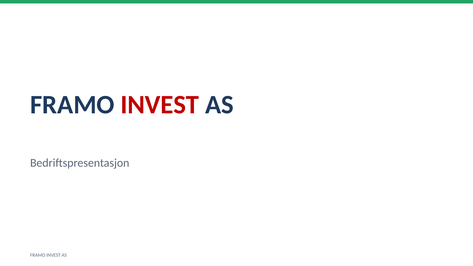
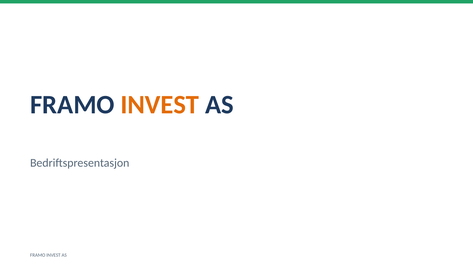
INVEST colour: red -> orange (160, 105)
